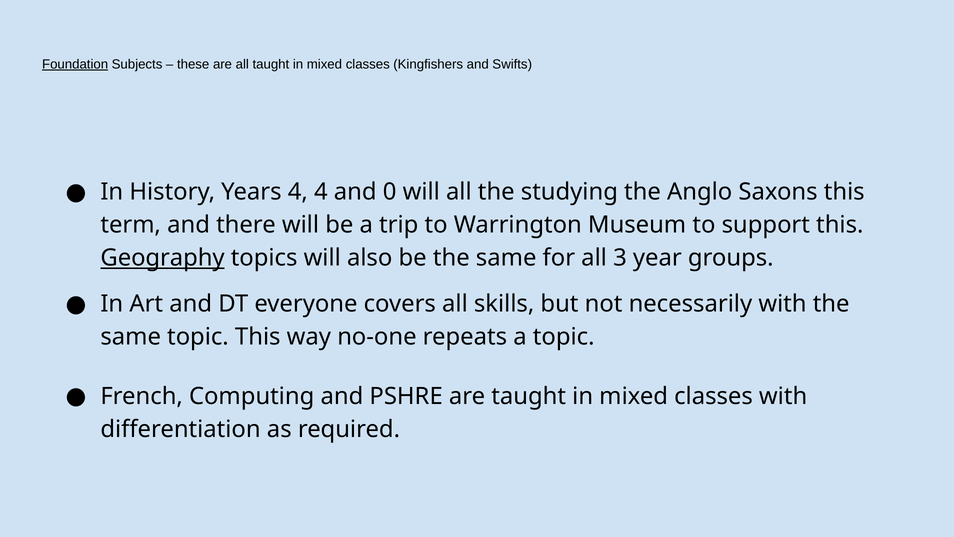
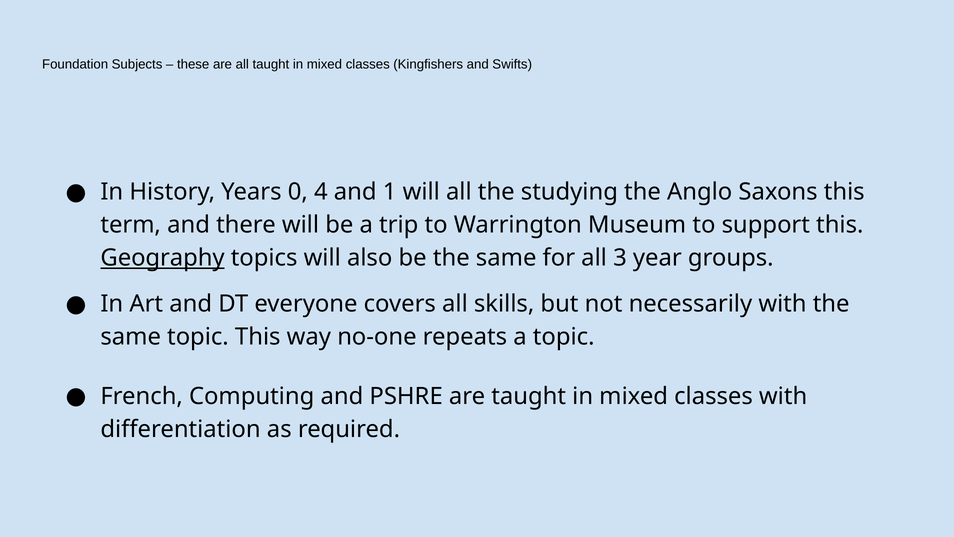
Foundation underline: present -> none (75, 64)
Years 4: 4 -> 0 (298, 192)
0: 0 -> 1 (390, 192)
